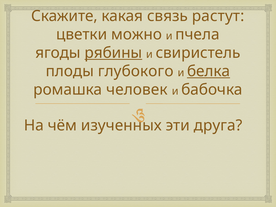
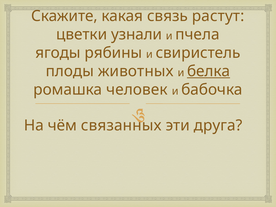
можно: можно -> узнали (137, 34)
рябины underline: present -> none (113, 53)
глубокого: глубокого -> животных (136, 71)
изученных: изученных -> связанных (121, 125)
